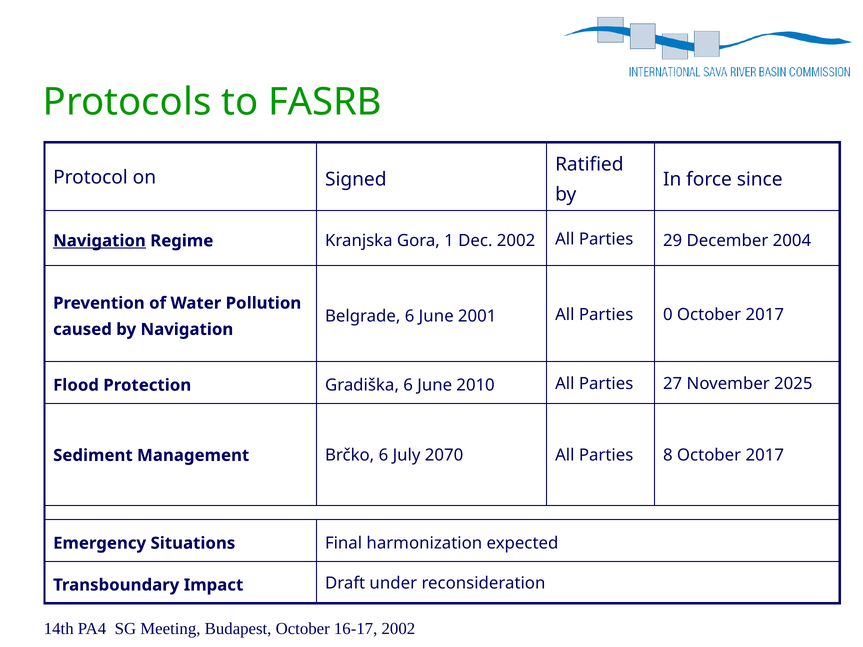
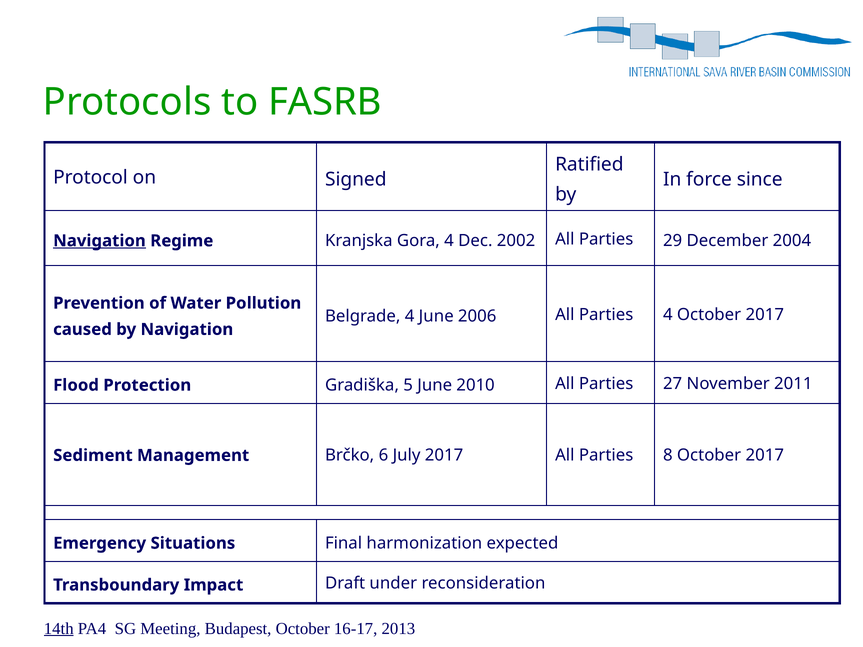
Gora 1: 1 -> 4 (449, 241)
Belgrade 6: 6 -> 4 (410, 316)
2001: 2001 -> 2006 (477, 316)
Parties 0: 0 -> 4 (668, 315)
Gradiška 6: 6 -> 5 (408, 385)
2025: 2025 -> 2011 (793, 384)
July 2070: 2070 -> 2017 (444, 456)
14th underline: none -> present (59, 629)
16-17 2002: 2002 -> 2013 (398, 629)
